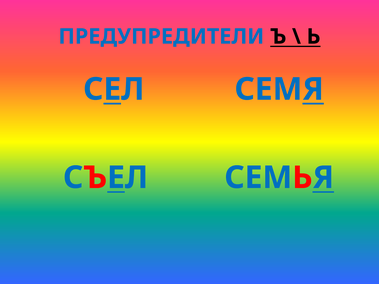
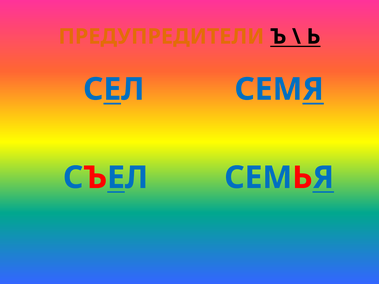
ПРЕДУПРЕДИТЕЛИ colour: blue -> orange (161, 37)
